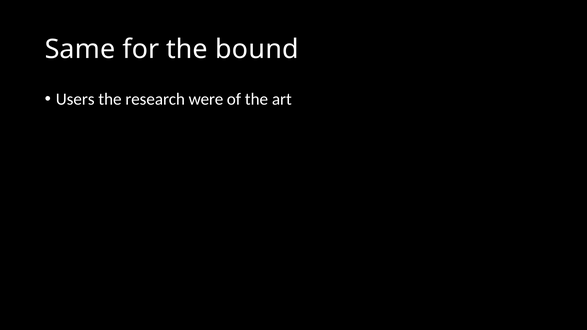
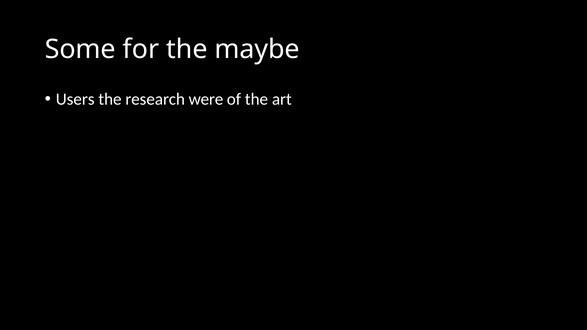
Same: Same -> Some (80, 49)
bound: bound -> maybe (257, 49)
